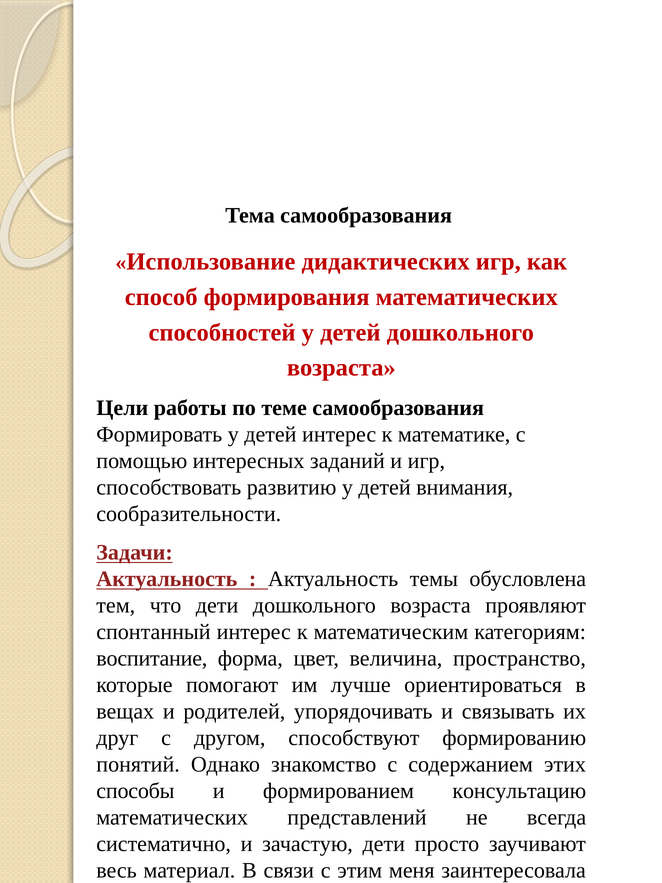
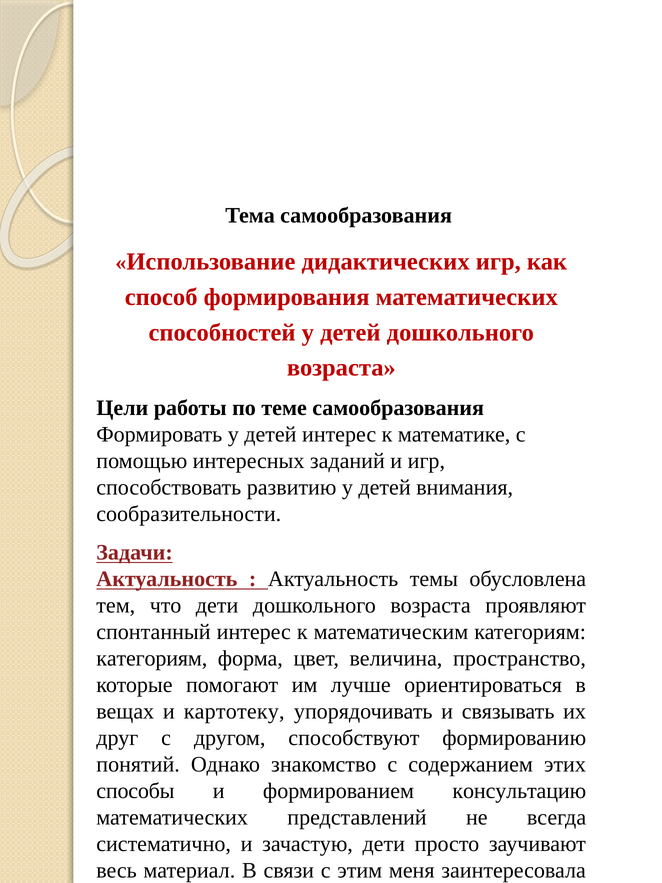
воспитание: воспитание -> категориям (152, 658)
родителей: родителей -> картотеку (234, 711)
